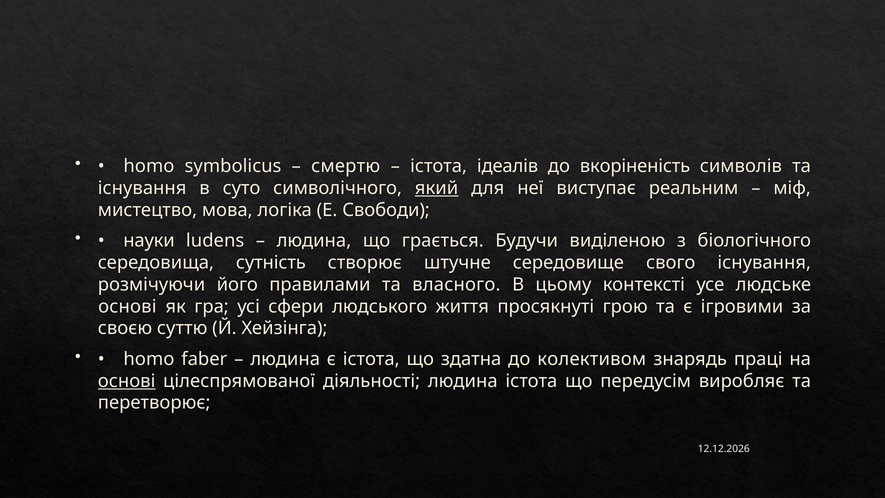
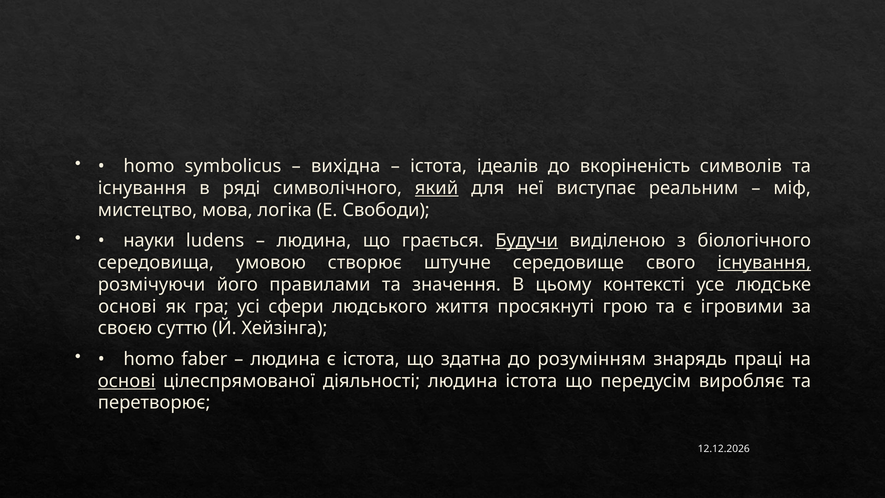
смертю: смертю -> вихідна (346, 166)
суто: суто -> ряді (241, 188)
Будучи underline: none -> present (527, 241)
сутність: сутність -> умовою (271, 263)
існування underline: none -> present (764, 263)
власного: власного -> значення (457, 284)
колективом: колективом -> розумінням (592, 359)
